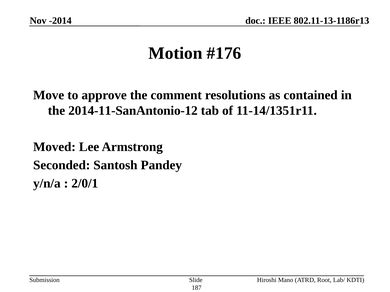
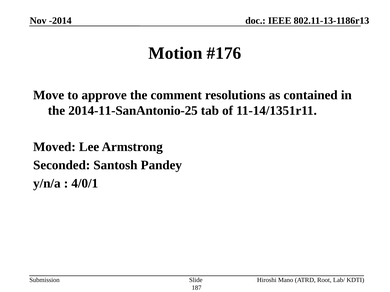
2014-11-SanAntonio-12: 2014-11-SanAntonio-12 -> 2014-11-SanAntonio-25 (133, 111)
2/0/1: 2/0/1 -> 4/0/1 (85, 184)
